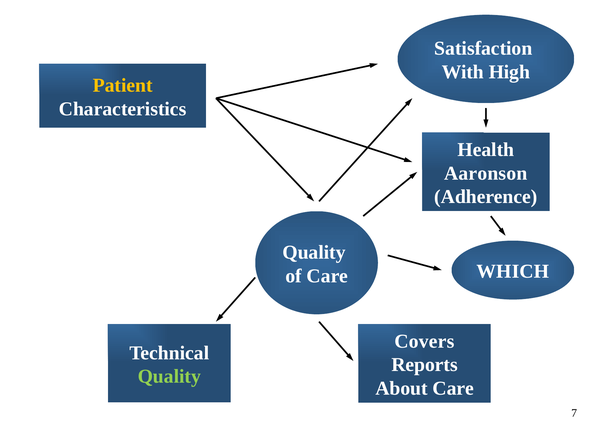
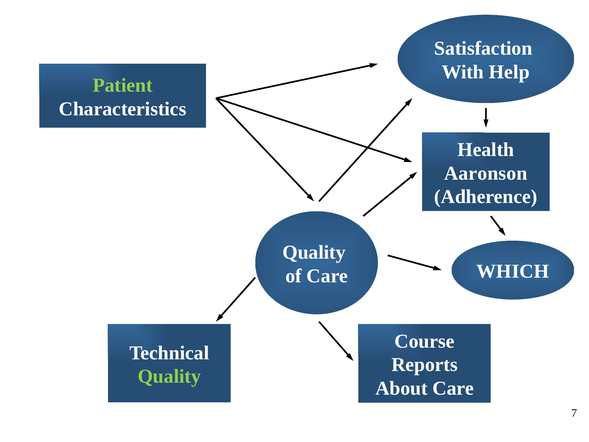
High: High -> Help (509, 72)
Patient colour: yellow -> light green (123, 85)
Covers: Covers -> Course (425, 341)
